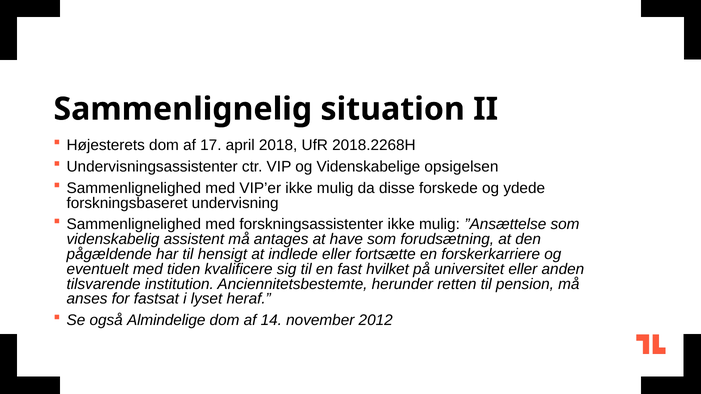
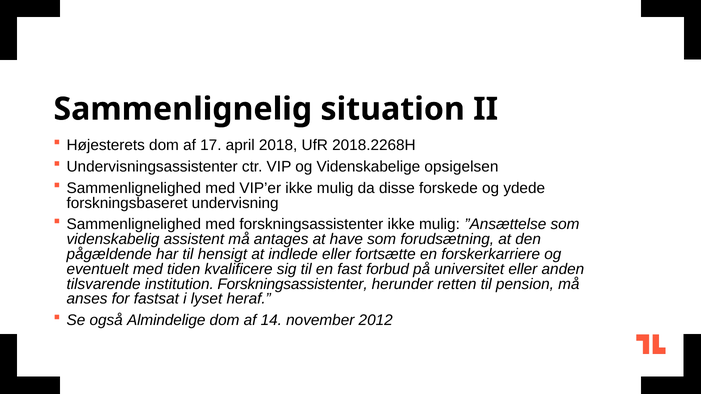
hvilket: hvilket -> forbud (388, 269)
institution Anciennitetsbestemte: Anciennitetsbestemte -> Forskningsassistenter (293, 284)
